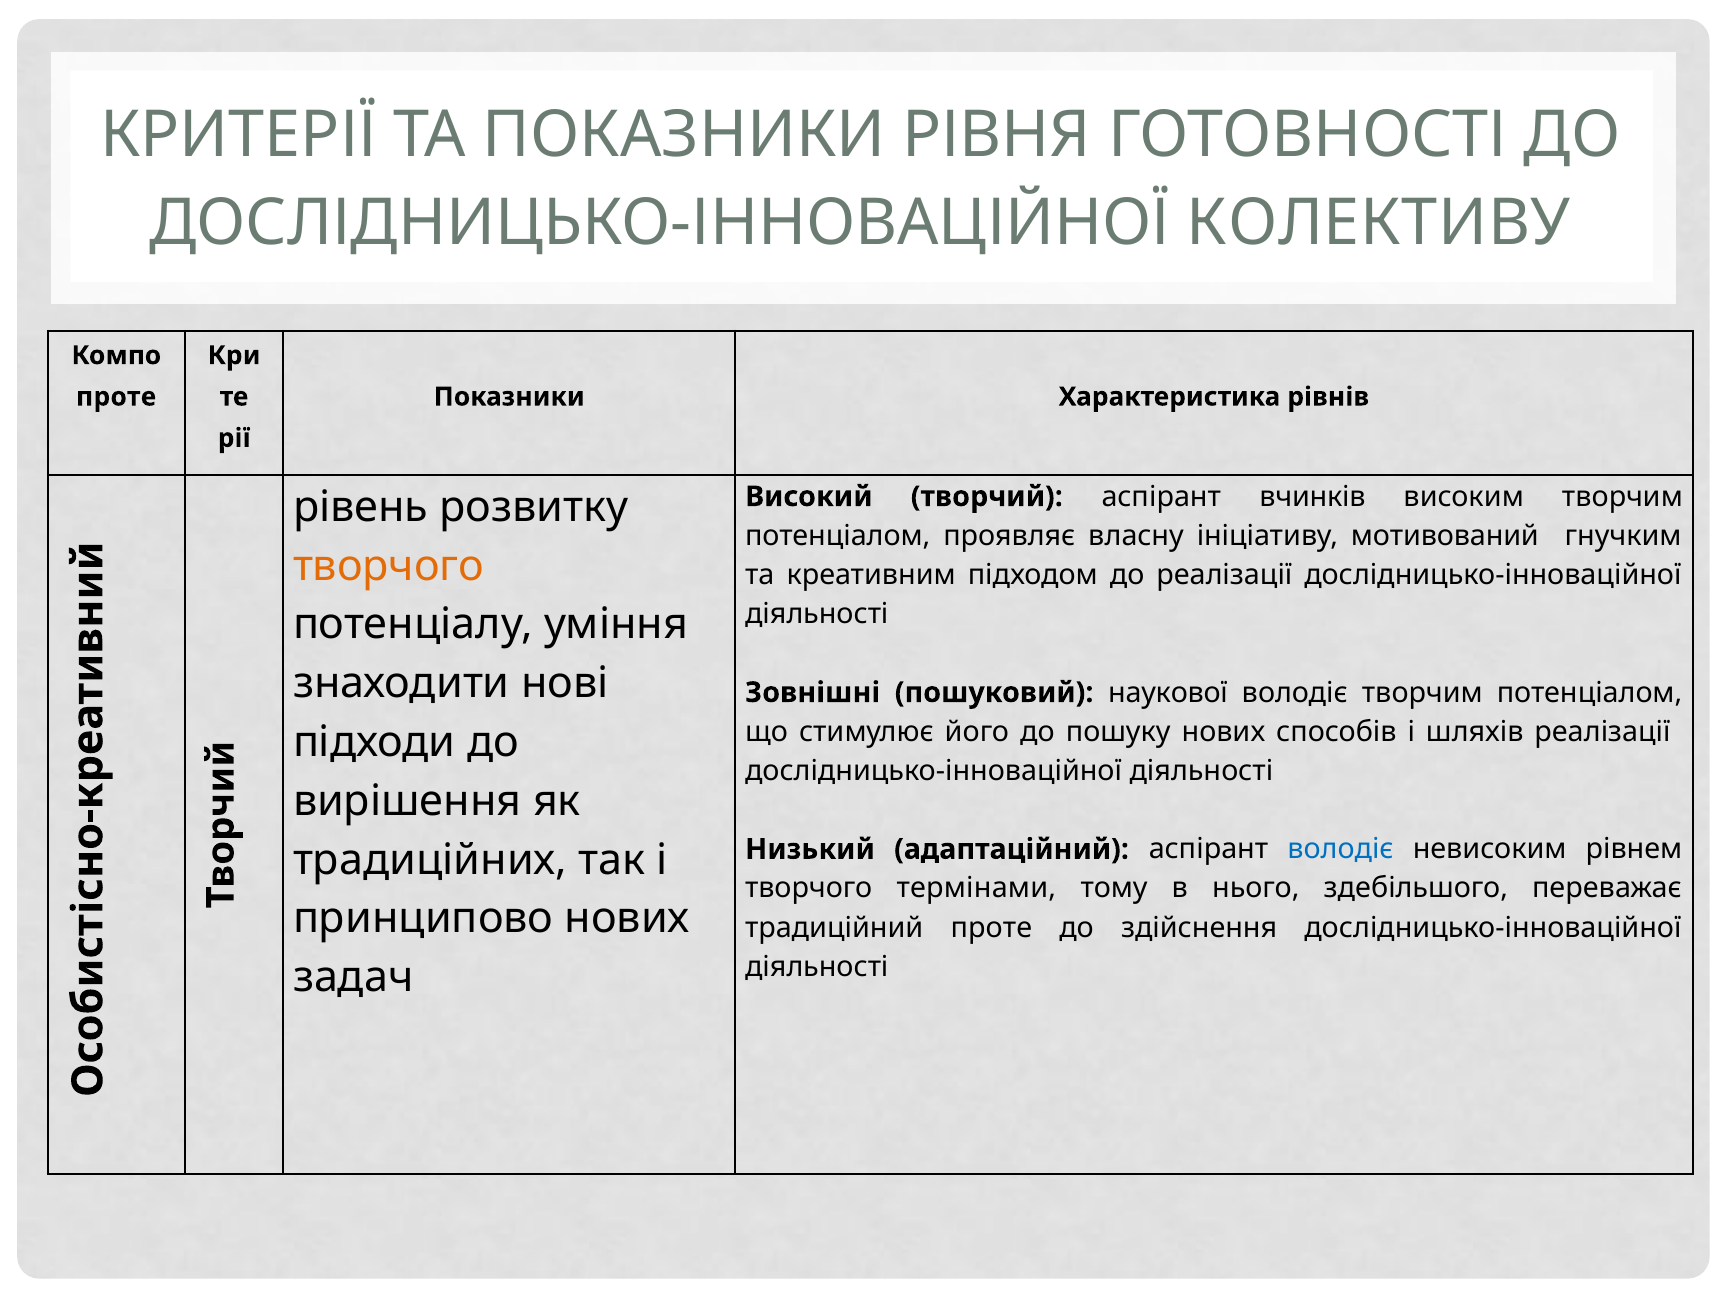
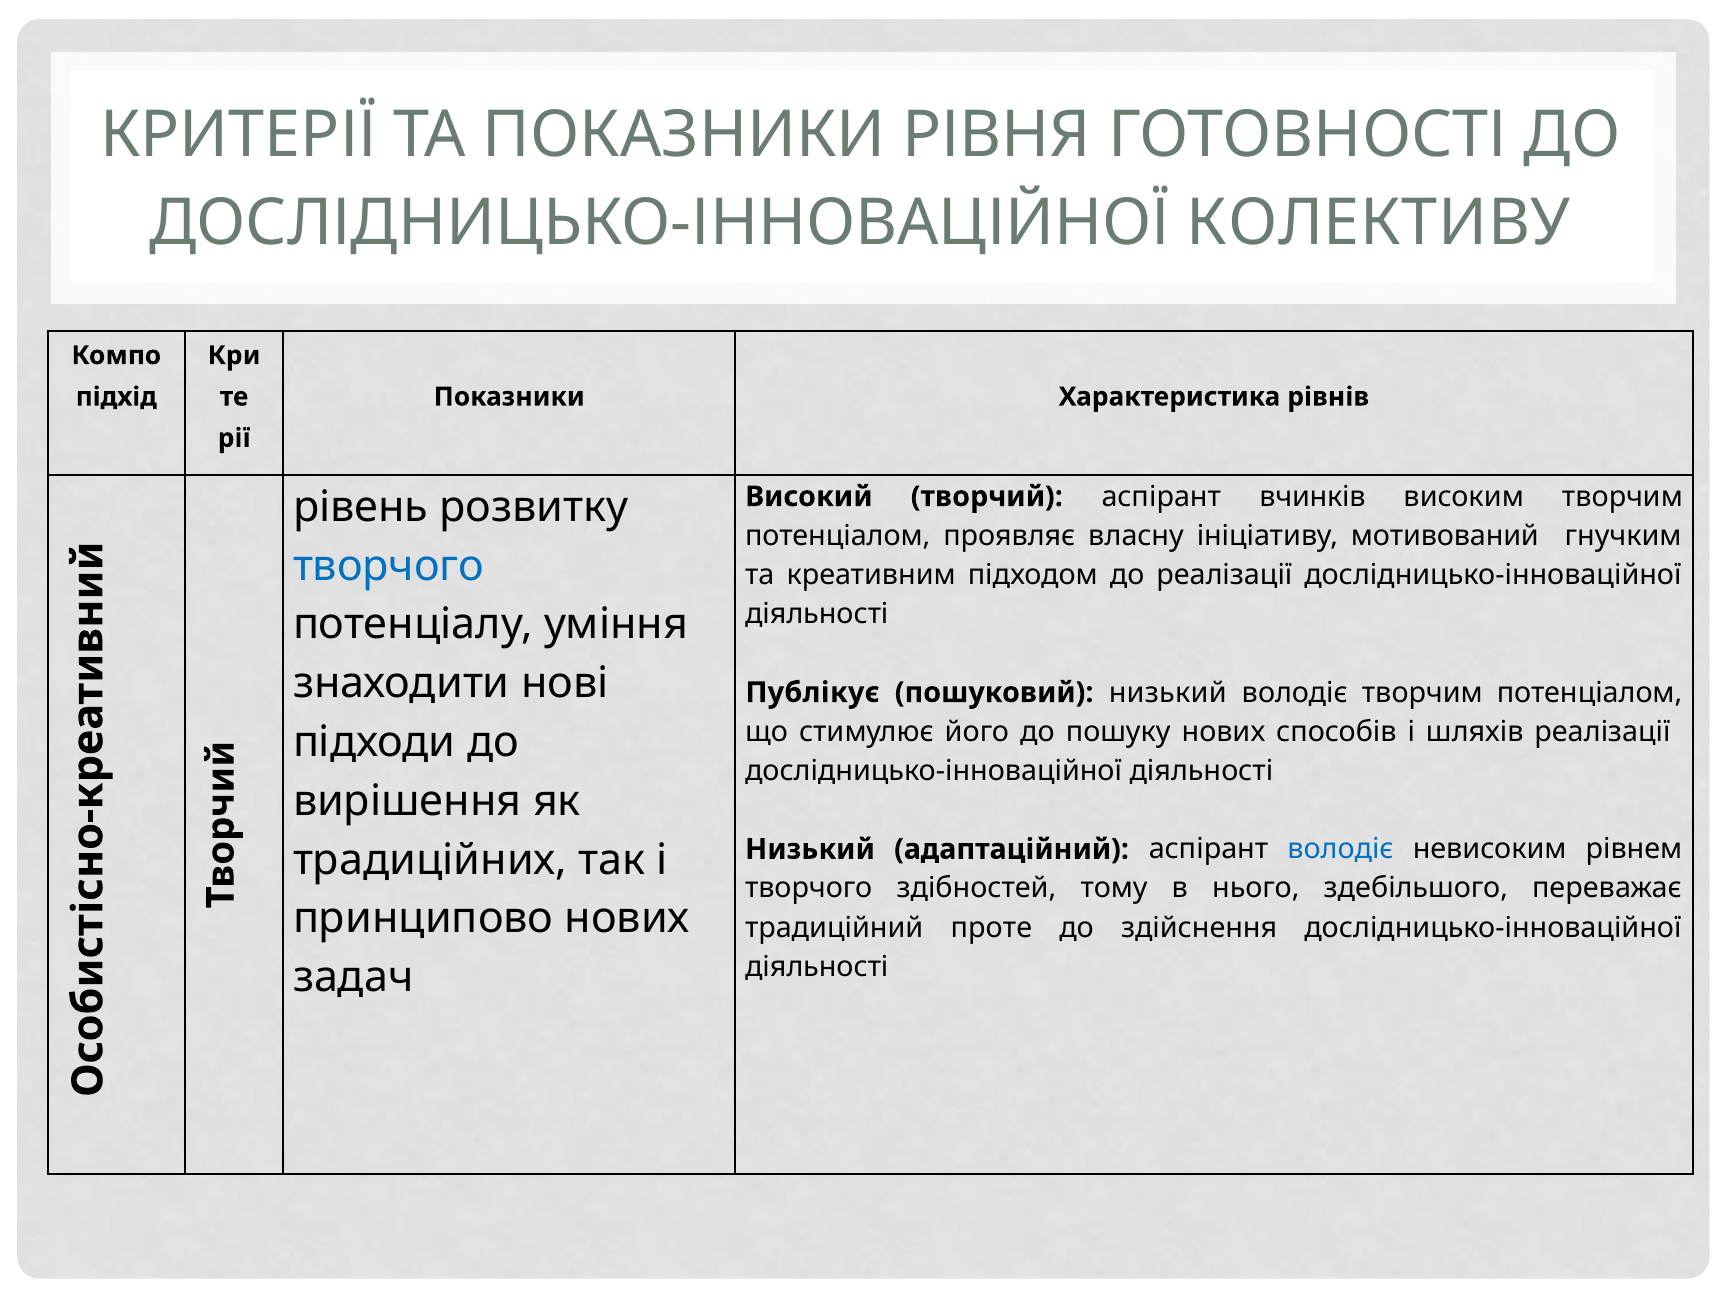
проте: проте -> підхід (116, 397)
творчого colour: orange -> blue (389, 566)
Зовнішні: Зовнішні -> Публікує (813, 692)
пошуковий наукової: наукової -> низький (1168, 692)
термінами: термінами -> здібностей (976, 888)
